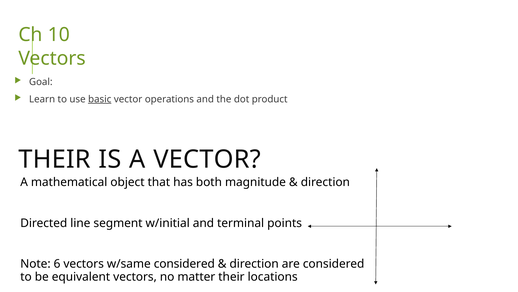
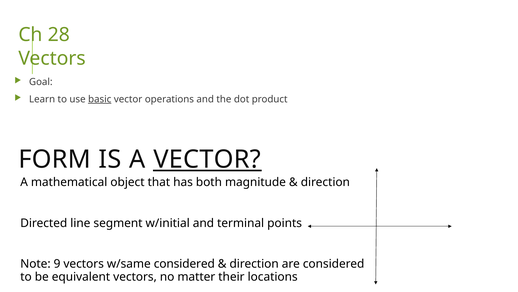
10: 10 -> 28 (59, 35)
THEIR: THEIR -> FORM (55, 159)
VECTOR underline: none -> present (207, 159)
6: 6 -> 9 (57, 263)
